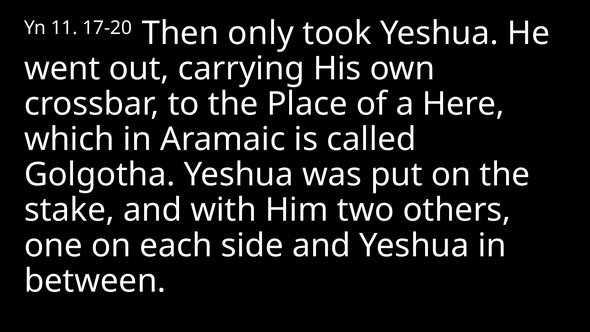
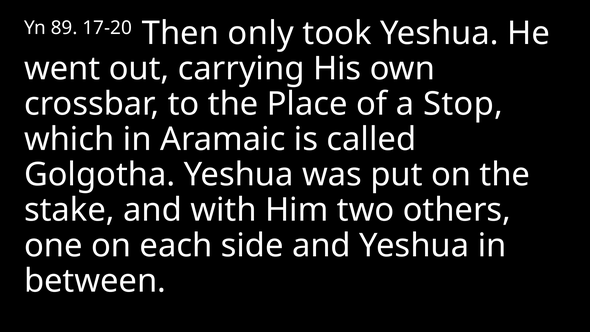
11: 11 -> 89 (64, 28)
Here: Here -> Stop (463, 104)
